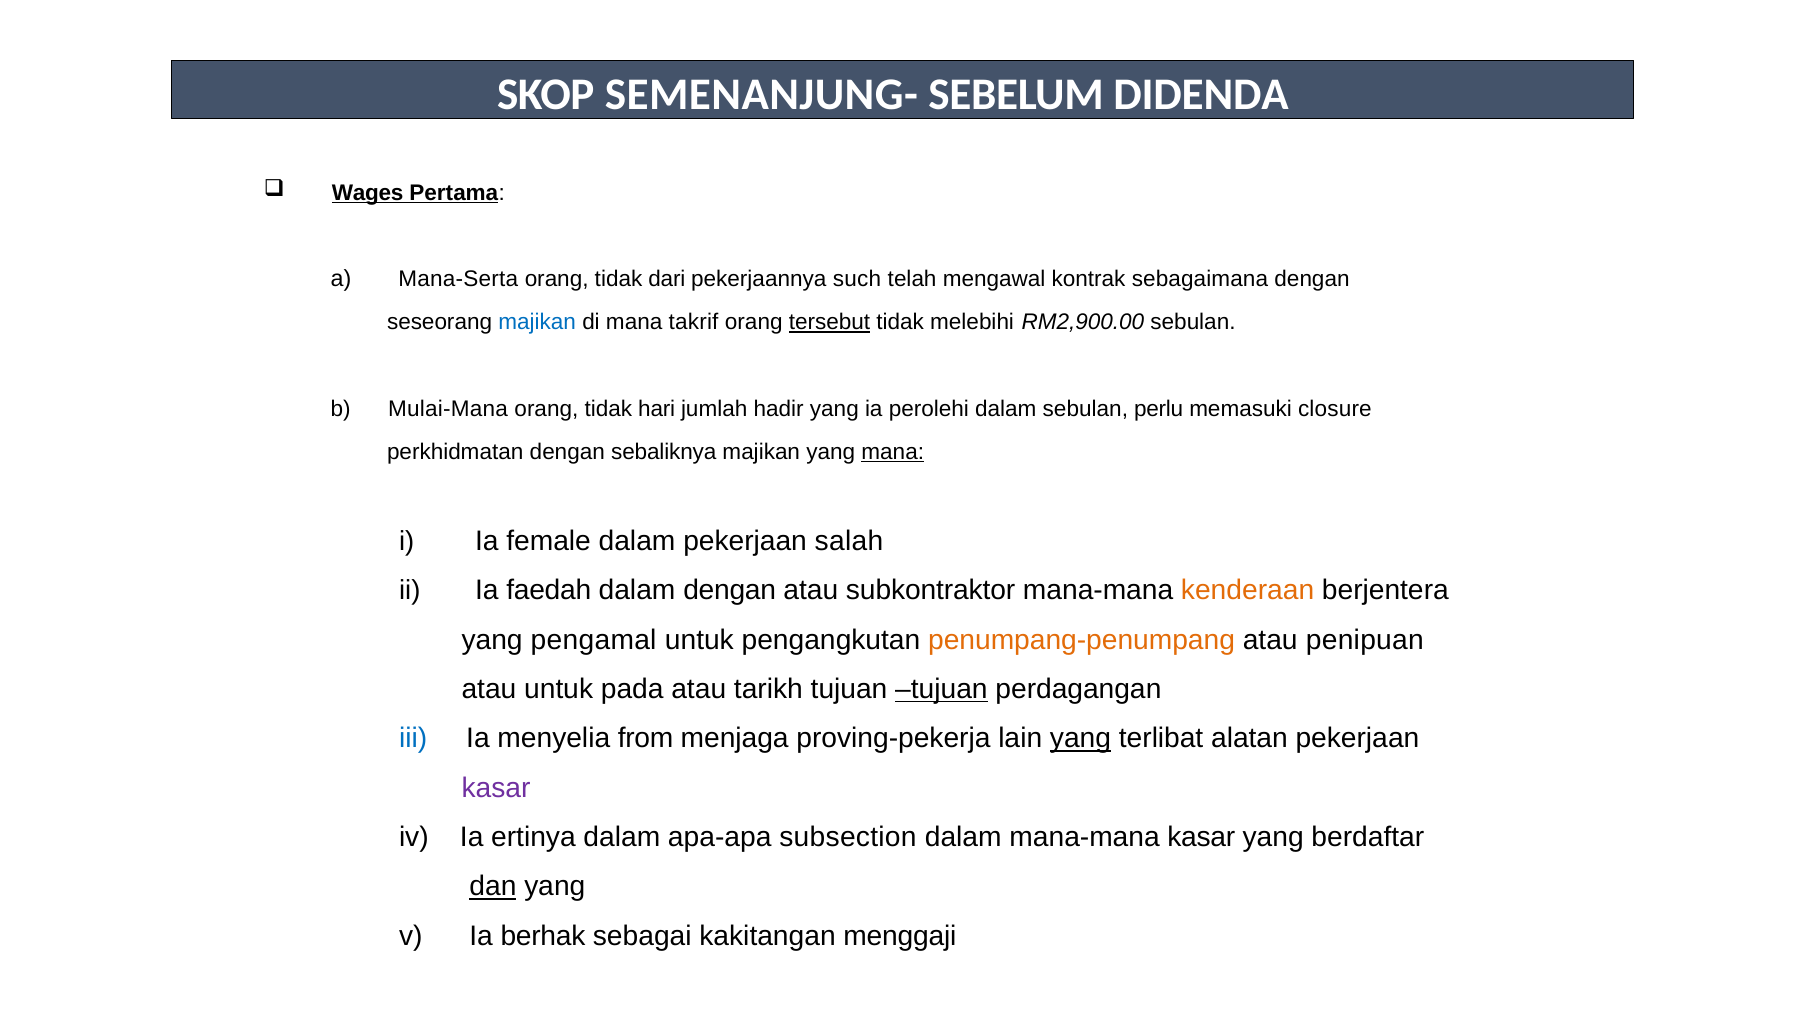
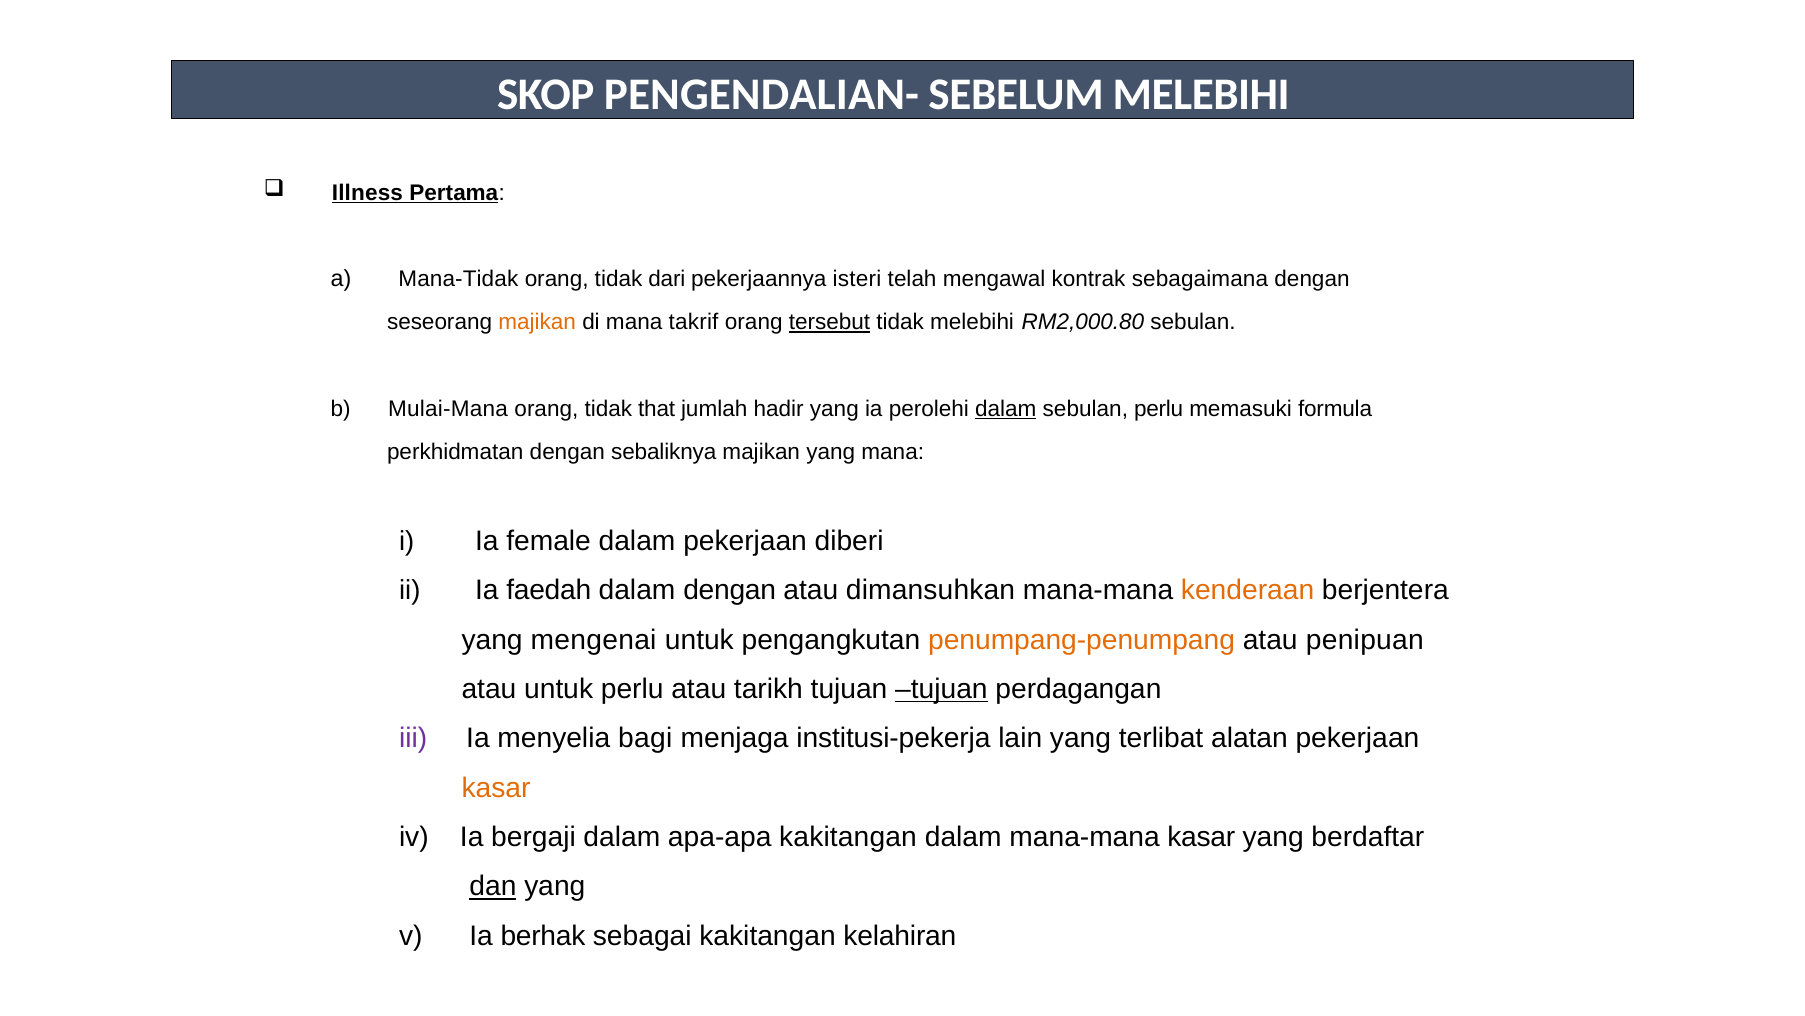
SEMENANJUNG-: SEMENANJUNG- -> PENGENDALIAN- (762, 94)
SEBELUM DIDENDA: DIDENDA -> MELEBIHI (1201, 94)
Wages: Wages -> Illness (367, 193)
Mana-Serta: Mana-Serta -> Mana-Tidak (458, 279)
such: such -> isteri (857, 279)
majikan colour: blue -> orange (537, 322)
RM2,900.00: RM2,900.00 -> RM2,000.80 (1083, 322)
hari: hari -> that (657, 408)
dalam underline: none -> present (1006, 408)
closure: closure -> formula (1335, 408)
mana underline: present -> none (893, 452)
salah: salah -> diberi (849, 541)
subkontraktor: subkontraktor -> dimansuhkan (931, 590)
pengamal: pengamal -> mengenai (594, 639)
untuk pada: pada -> perlu (632, 689)
iii colour: blue -> purple (413, 738)
from: from -> bagi (645, 738)
proving-pekerja: proving-pekerja -> institusi-pekerja (893, 738)
yang underline: present -> none (1080, 738)
kasar colour: purple -> orange (496, 787)
ertinya: ertinya -> bergaji (533, 837)
apa-apa subsection: subsection -> kakitangan (848, 837)
menggaji: menggaji -> kelahiran (900, 935)
